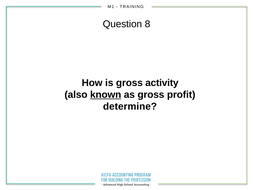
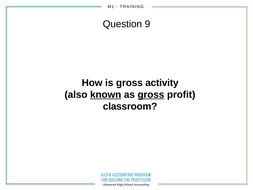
8: 8 -> 9 (147, 24)
gross underline: none -> present (151, 94)
determine: determine -> classroom (130, 106)
